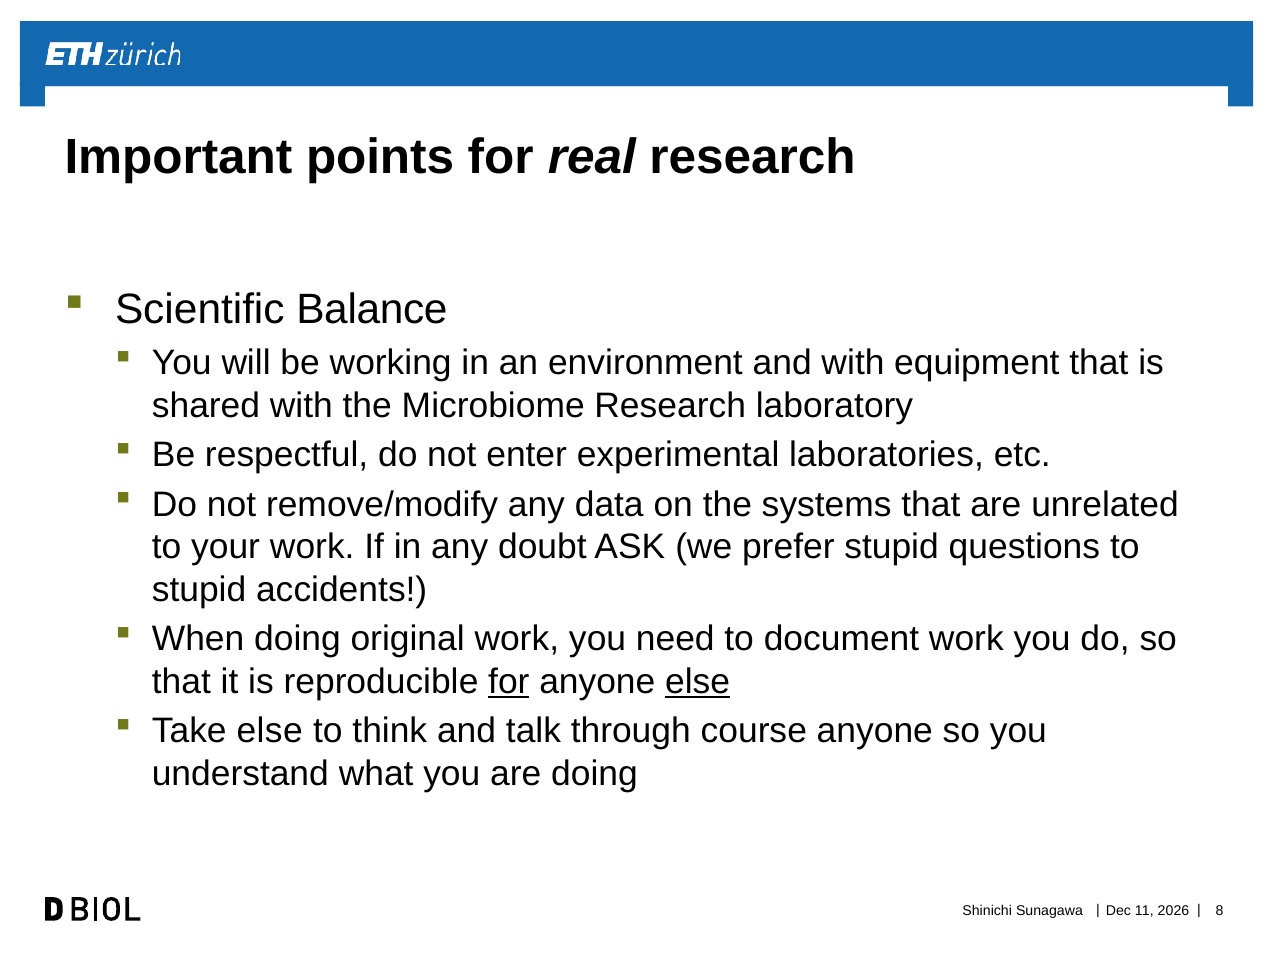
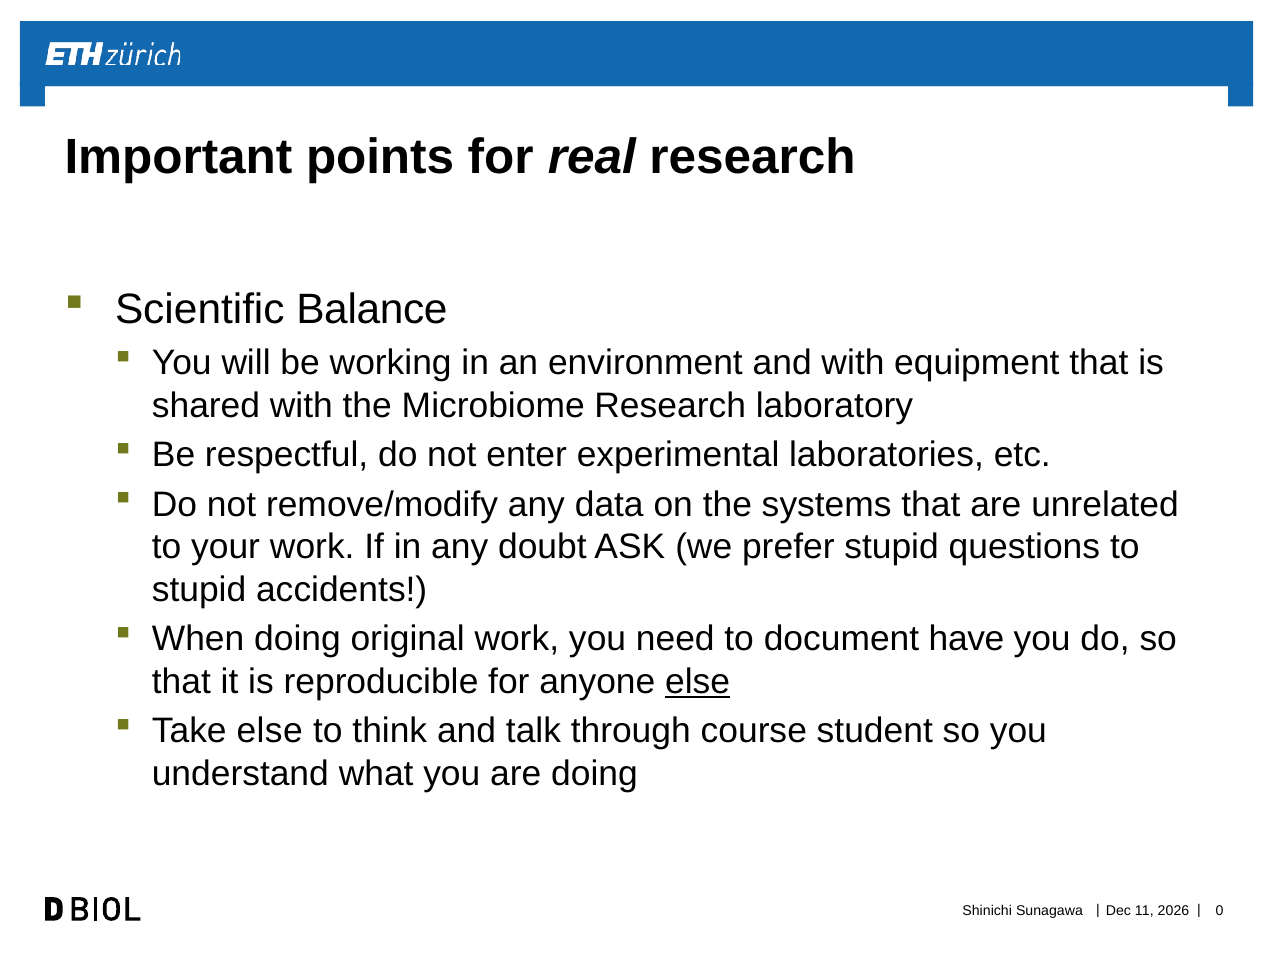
document work: work -> have (967, 640)
for underline: present -> none (509, 682)
course anyone: anyone -> student (875, 732)
8: 8 -> 0 (1219, 912)
